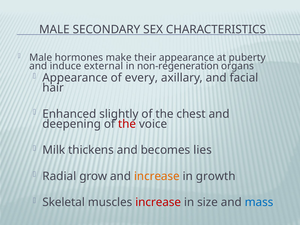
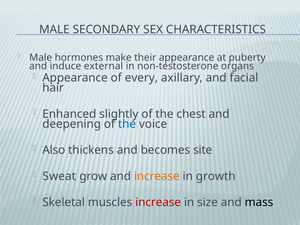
non-regeneration: non-regeneration -> non-testosterone (178, 66)
the colour: red -> blue (127, 124)
Milk: Milk -> Also (54, 150)
lies: lies -> site (203, 150)
Radial: Radial -> Sweat (59, 176)
mass colour: blue -> black (259, 202)
